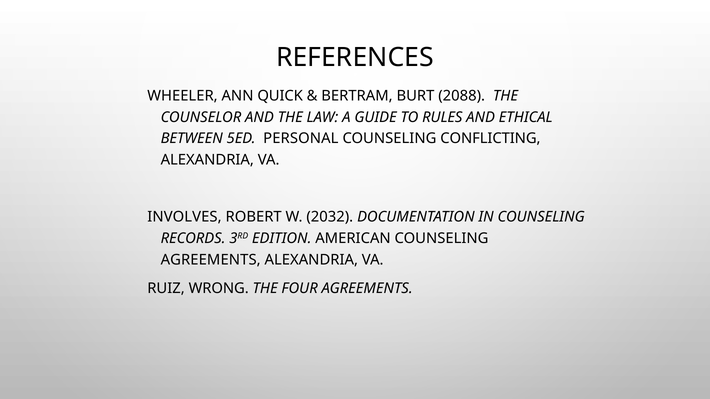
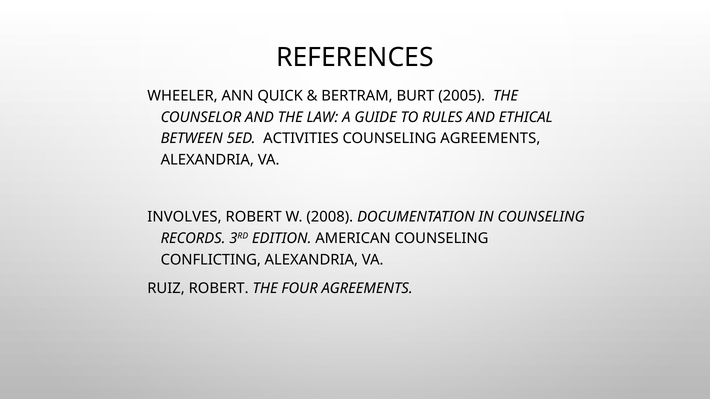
2088: 2088 -> 2005 (462, 96)
PERSONAL: PERSONAL -> ACTIVITIES (301, 139)
COUNSELING CONFLICTING: CONFLICTING -> AGREEMENTS (490, 139)
2032: 2032 -> 2008 (330, 217)
AGREEMENTS: AGREEMENTS -> CONFLICTING (211, 260)
RUIZ WRONG: WRONG -> ROBERT (219, 289)
